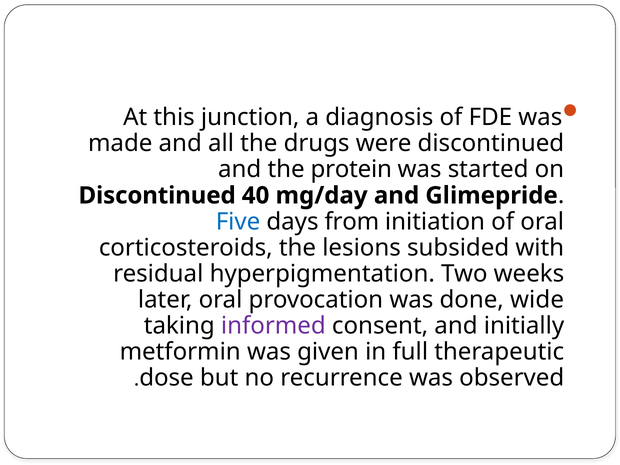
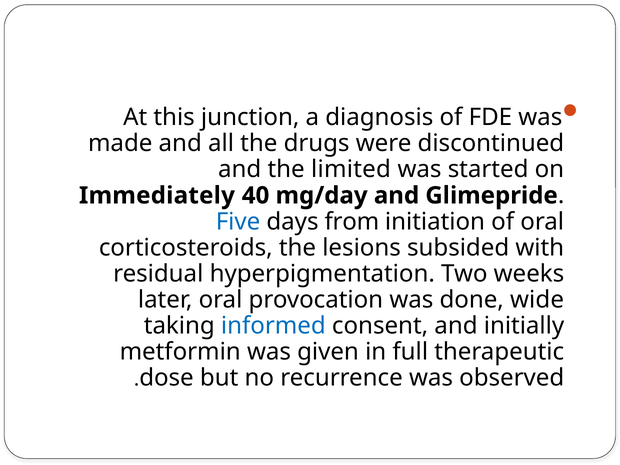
protein: protein -> limited (351, 169)
Discontinued: Discontinued -> Immediately (157, 196)
informed colour: purple -> blue (273, 326)
